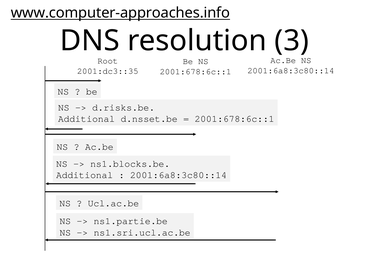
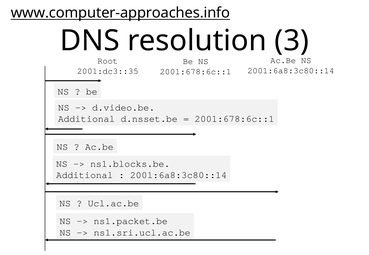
d.risks.be: d.risks.be -> d.video.be (123, 108)
ns1.partie.be: ns1.partie.be -> ns1.packet.be (131, 222)
